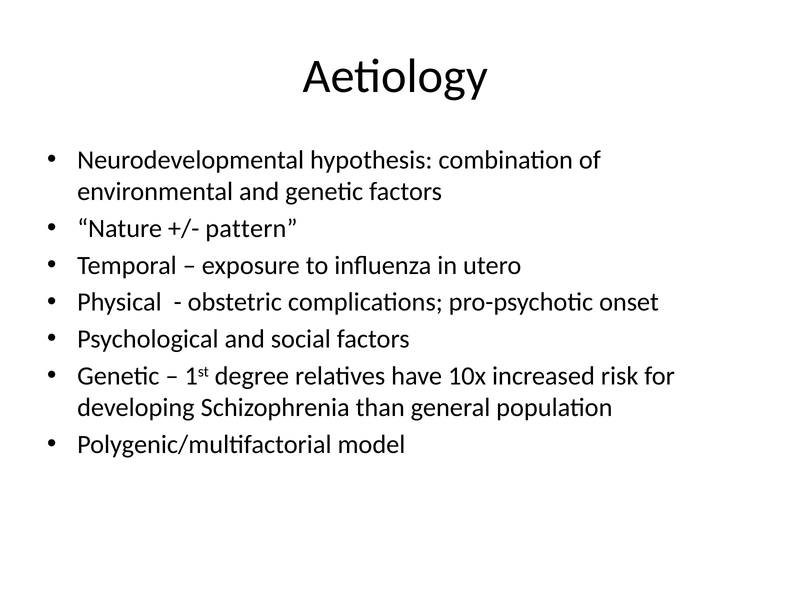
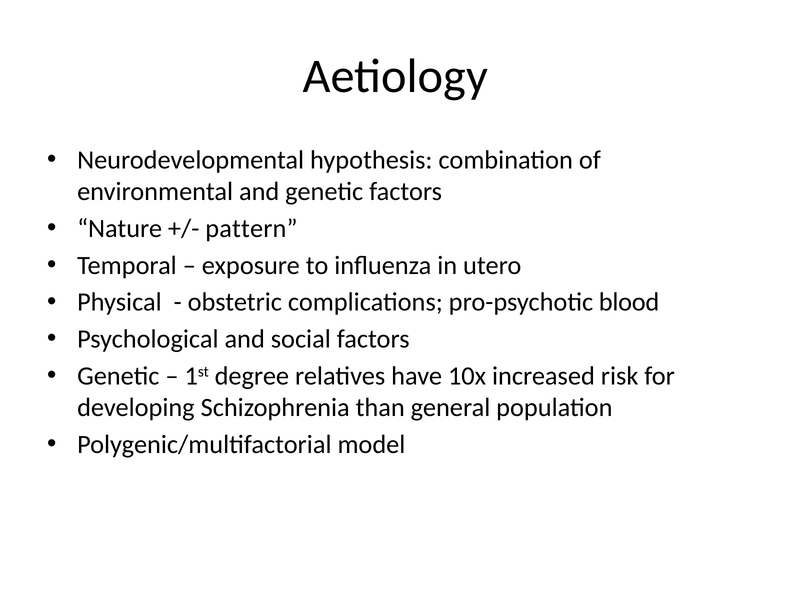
onset: onset -> blood (629, 302)
